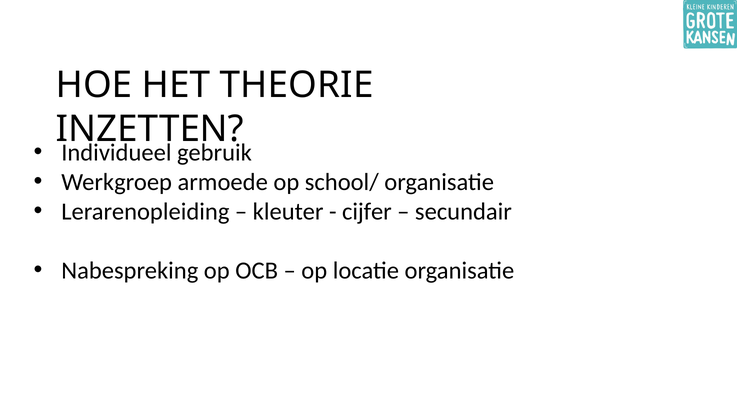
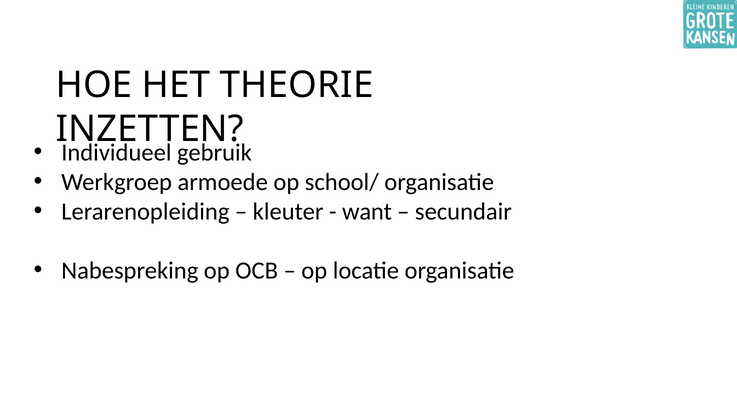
cijfer: cijfer -> want (367, 211)
